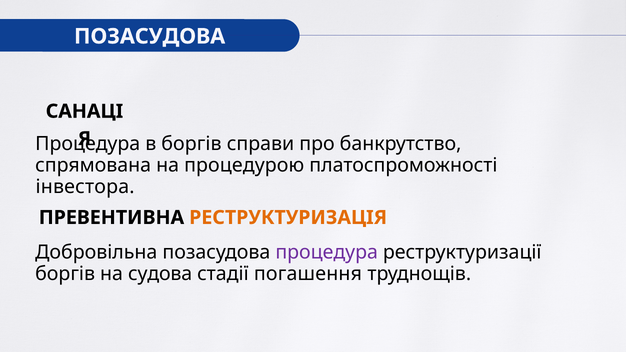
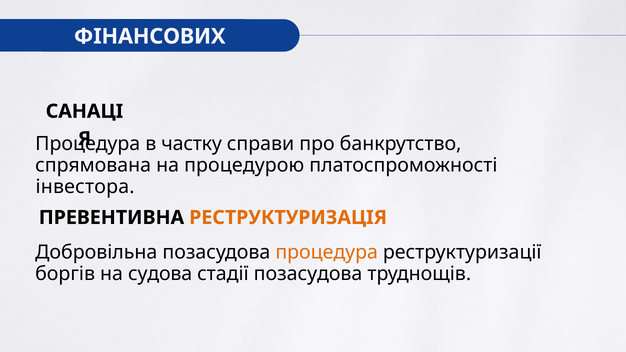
ПОЗАСУДОВА: ПОЗАСУДОВА -> ФIНАНСОВИХ (150, 36)
в боргiв: боргiв -> частку (192, 144)
процедура colour: purple -> orange (327, 252)
стадiї погашення: погашення -> позасудова (308, 274)
